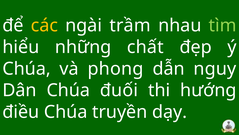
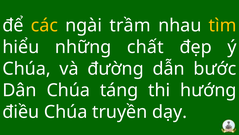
tìm colour: light green -> yellow (223, 25)
phong: phong -> đường (116, 68)
nguy: nguy -> bước (215, 68)
đuối: đuối -> táng (119, 90)
